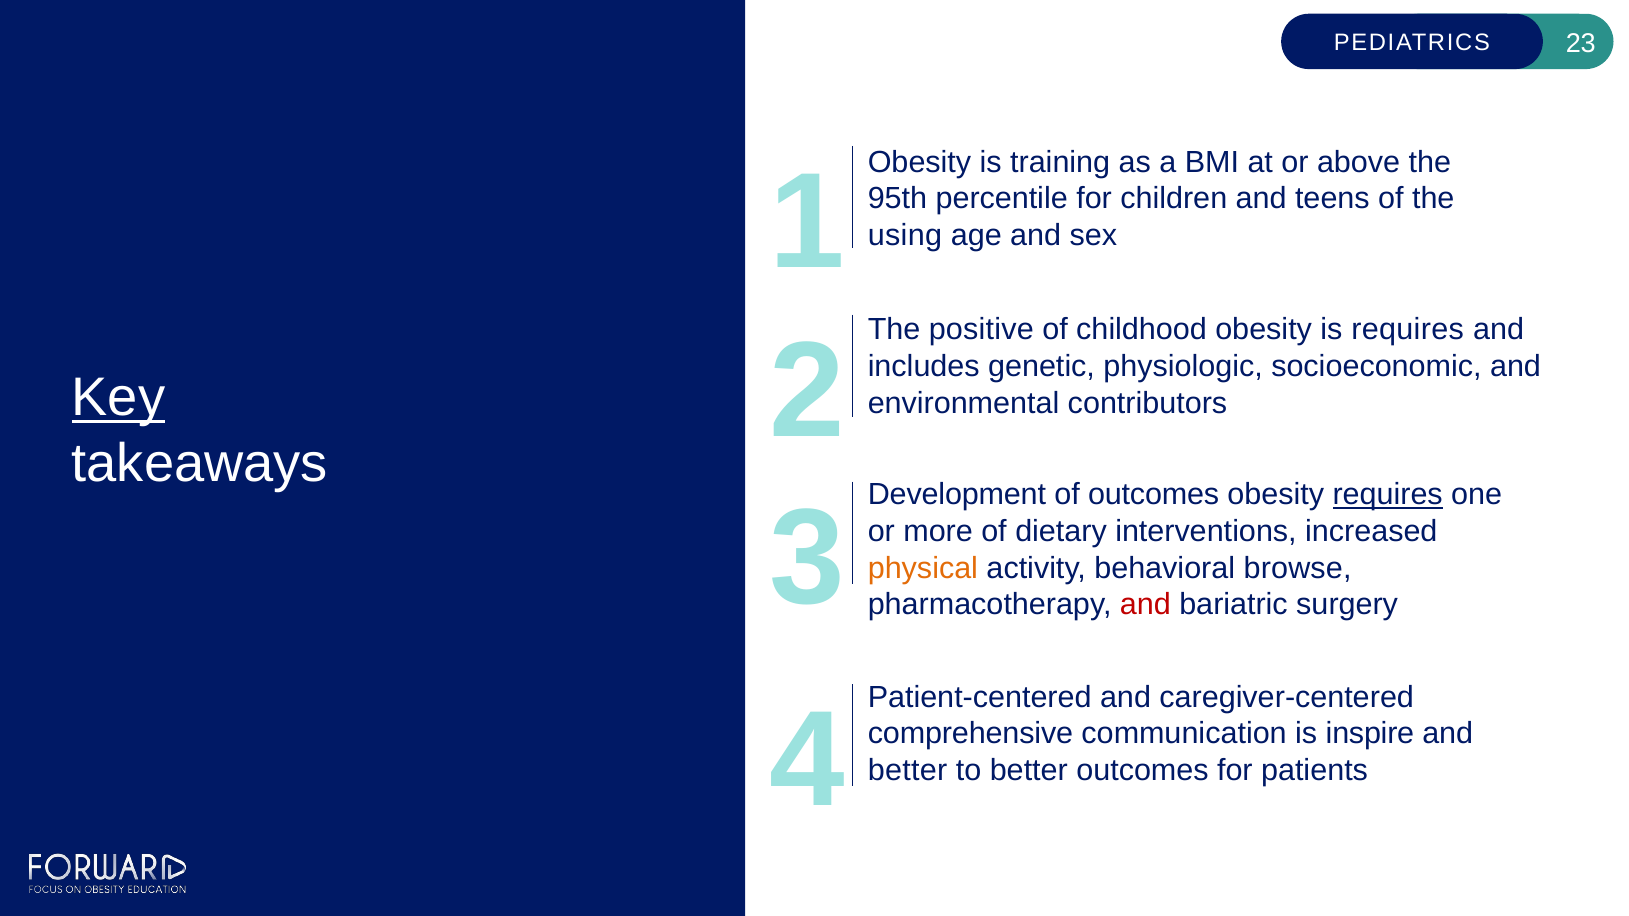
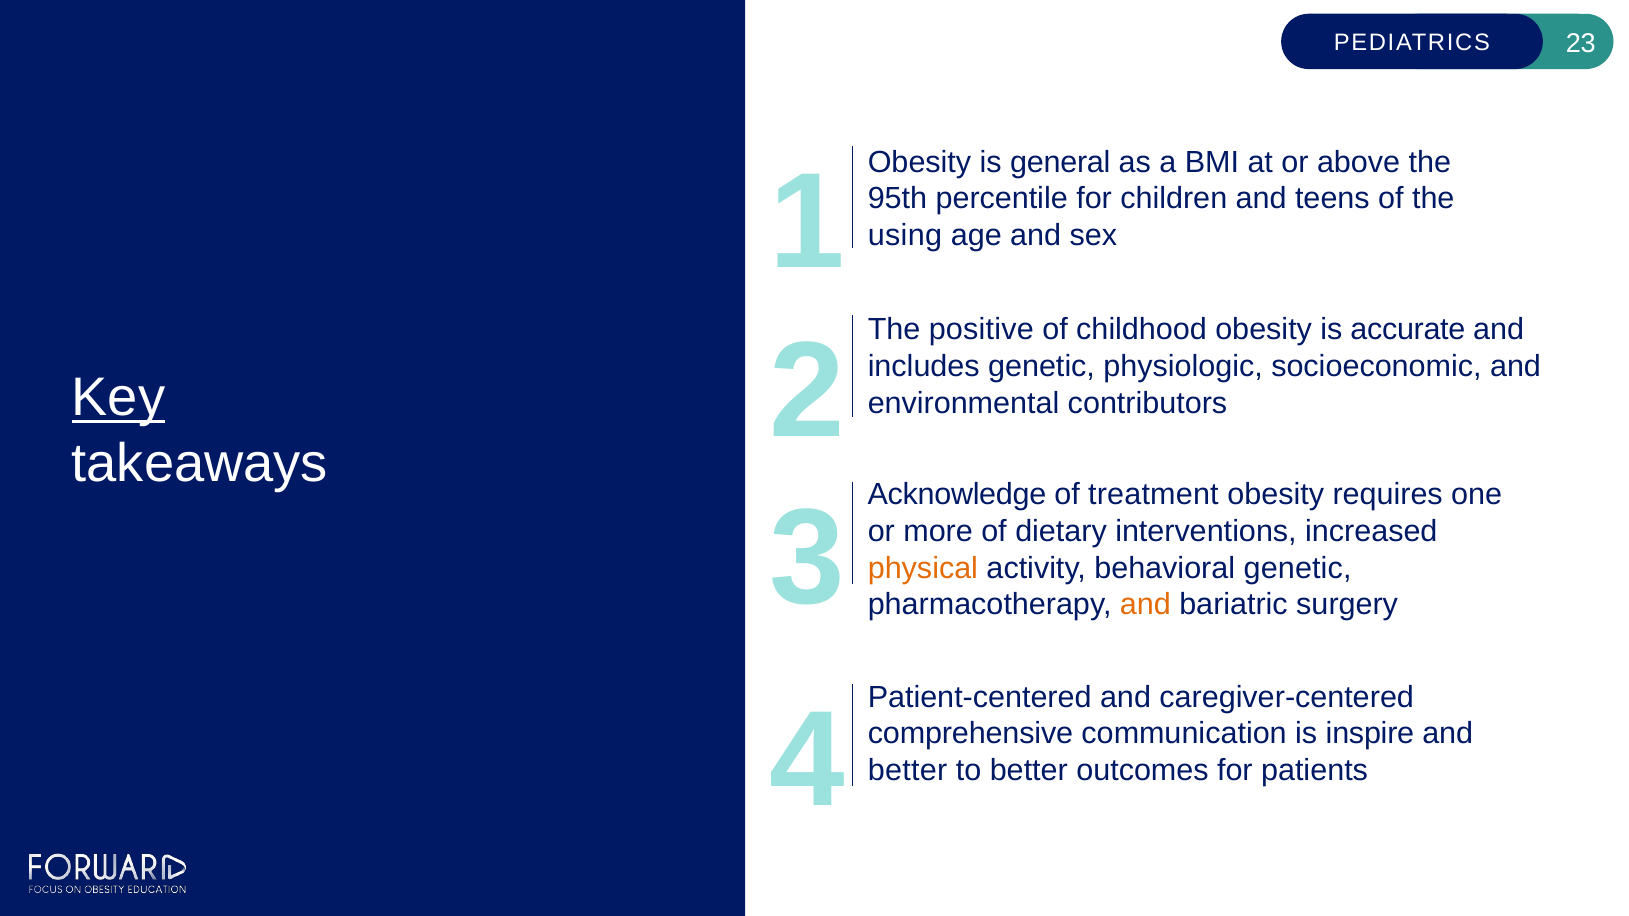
training: training -> general (1060, 162)
is requires: requires -> accurate (1408, 330)
Development: Development -> Acknowledge (957, 495)
of outcomes: outcomes -> treatment (1153, 495)
requires underline: present -> none (1388, 495)
behavioral browse: browse -> genetic (1298, 568)
and colour: red -> orange (1145, 605)
